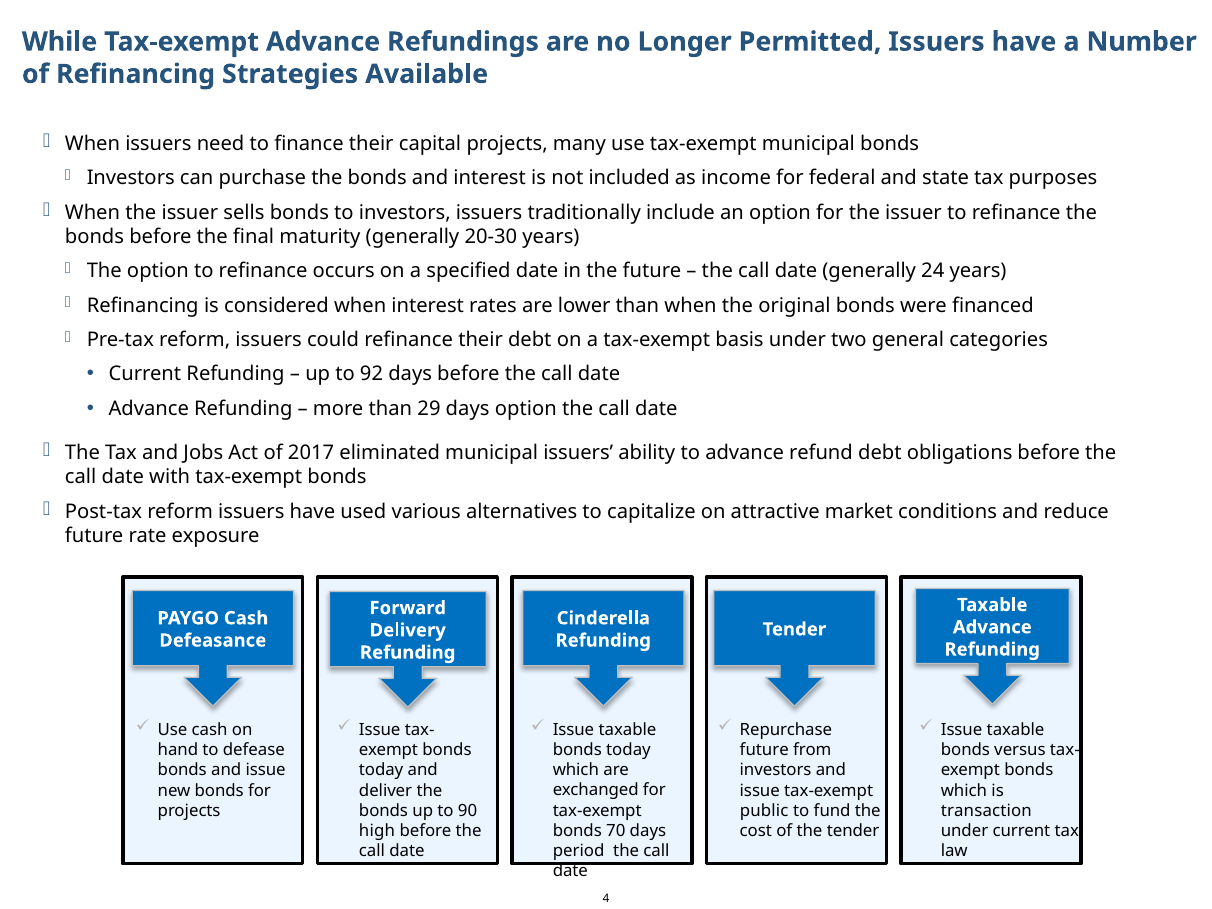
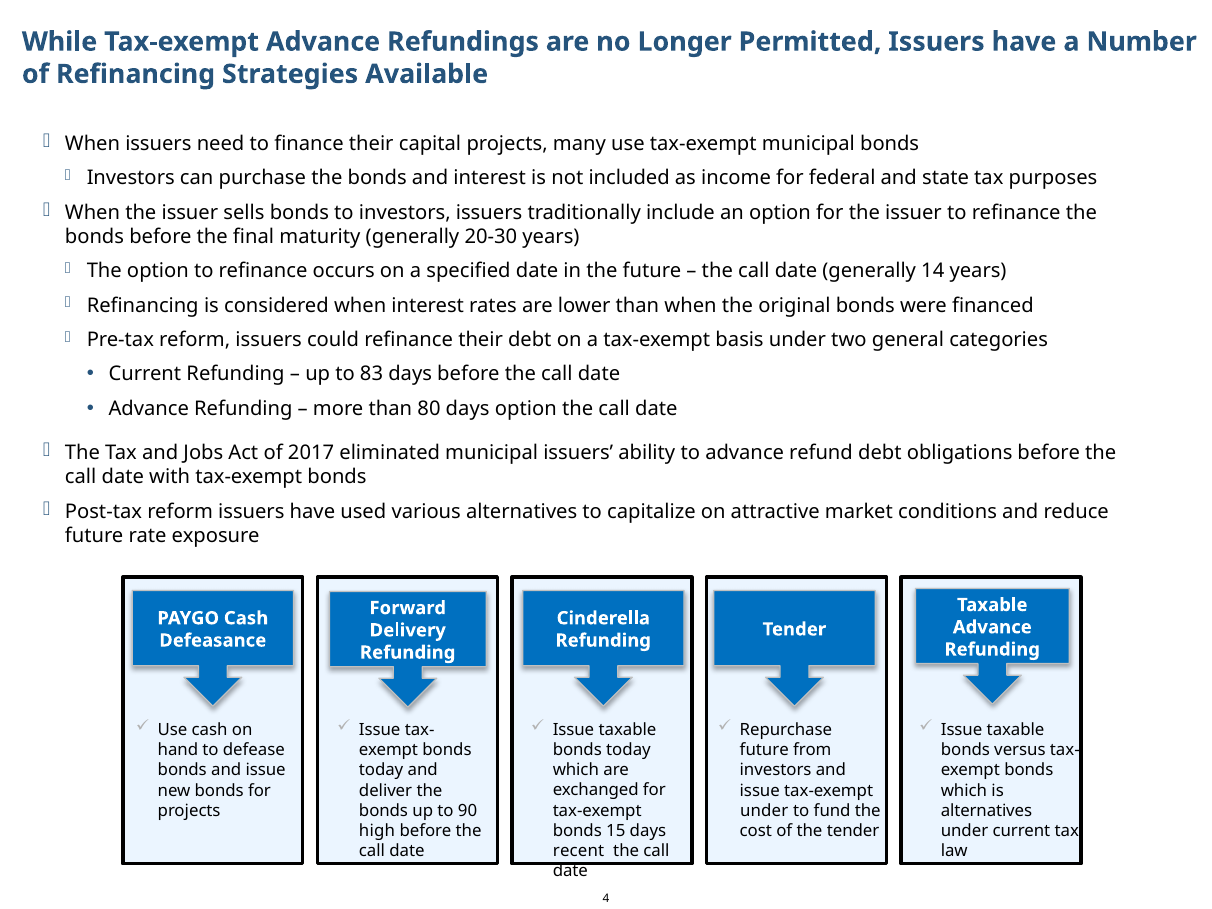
24: 24 -> 14 (933, 271)
92: 92 -> 83 (372, 374)
29: 29 -> 80 (429, 409)
public: public -> under (764, 811)
transaction: transaction -> alternatives (986, 811)
70: 70 -> 15 (616, 831)
period: period -> recent (579, 851)
